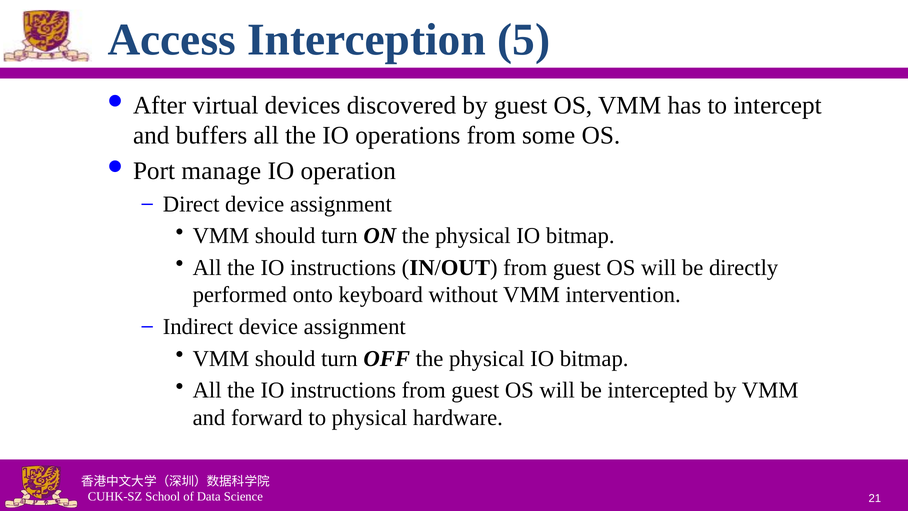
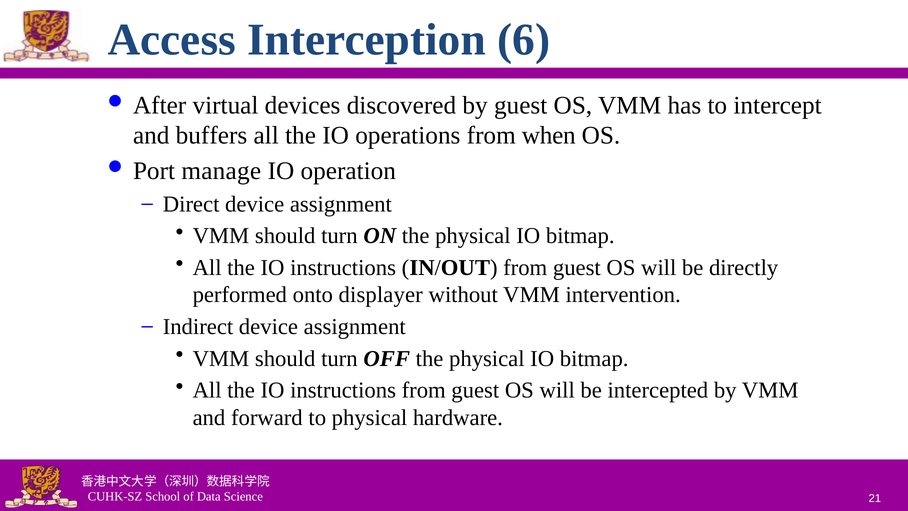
5: 5 -> 6 (524, 40)
some: some -> when (549, 136)
keyboard: keyboard -> displayer (381, 295)
